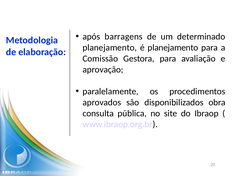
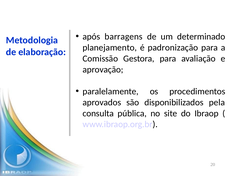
é planejamento: planejamento -> padronização (173, 48)
obra: obra -> pela (217, 103)
